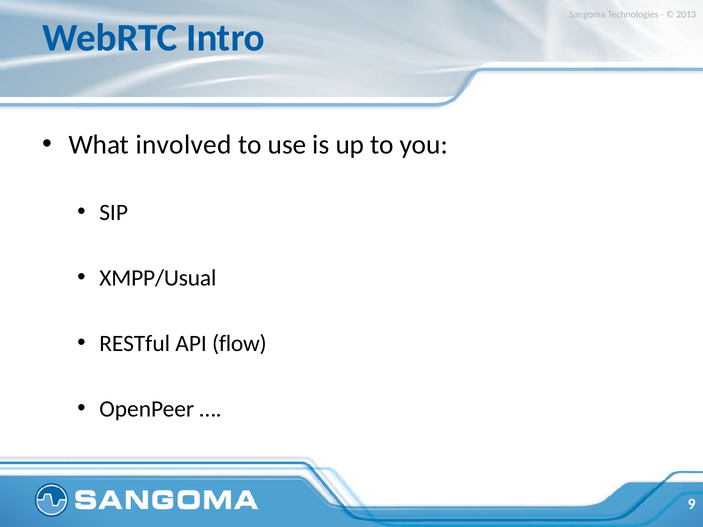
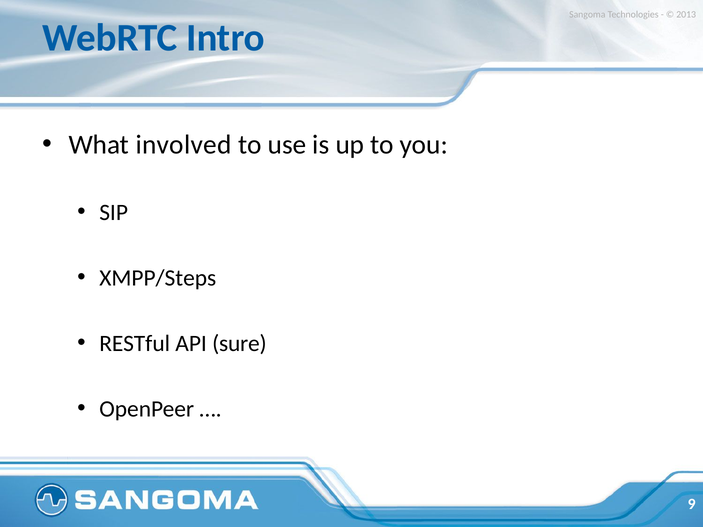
XMPP/Usual: XMPP/Usual -> XMPP/Steps (158, 278)
flow: flow -> sure (239, 344)
